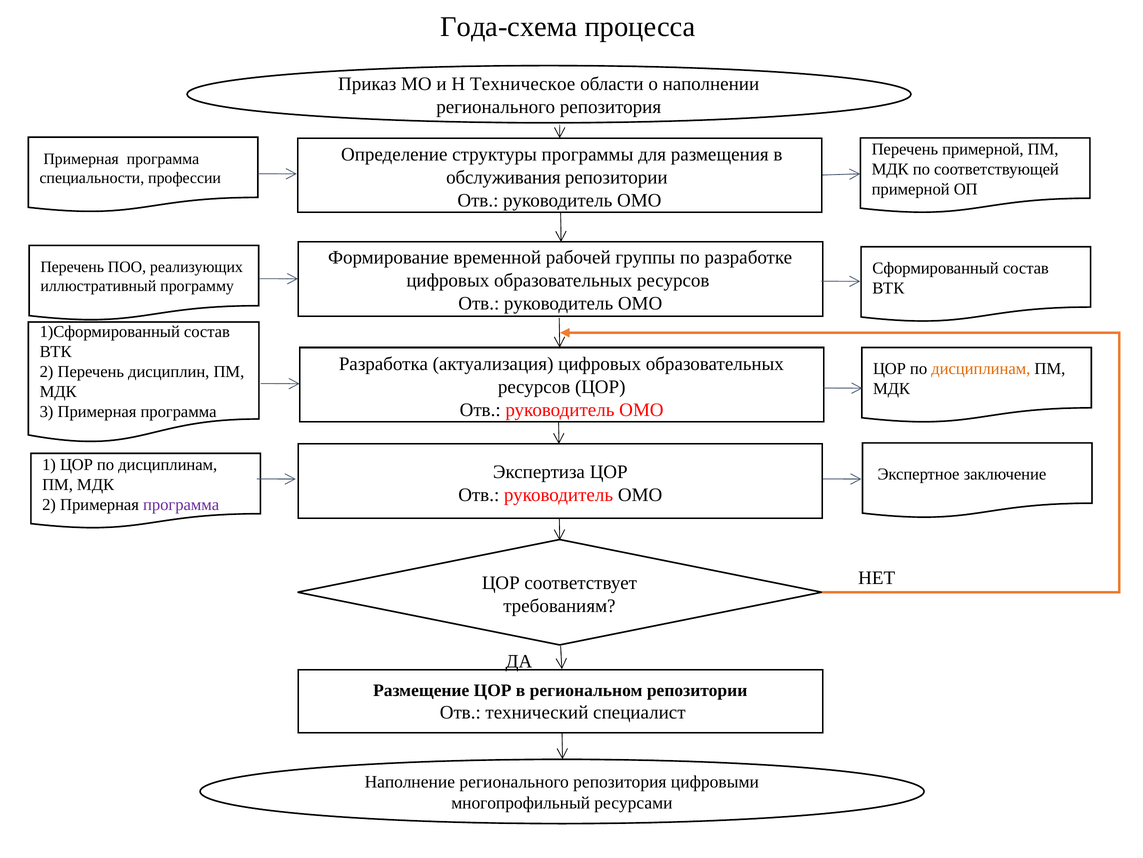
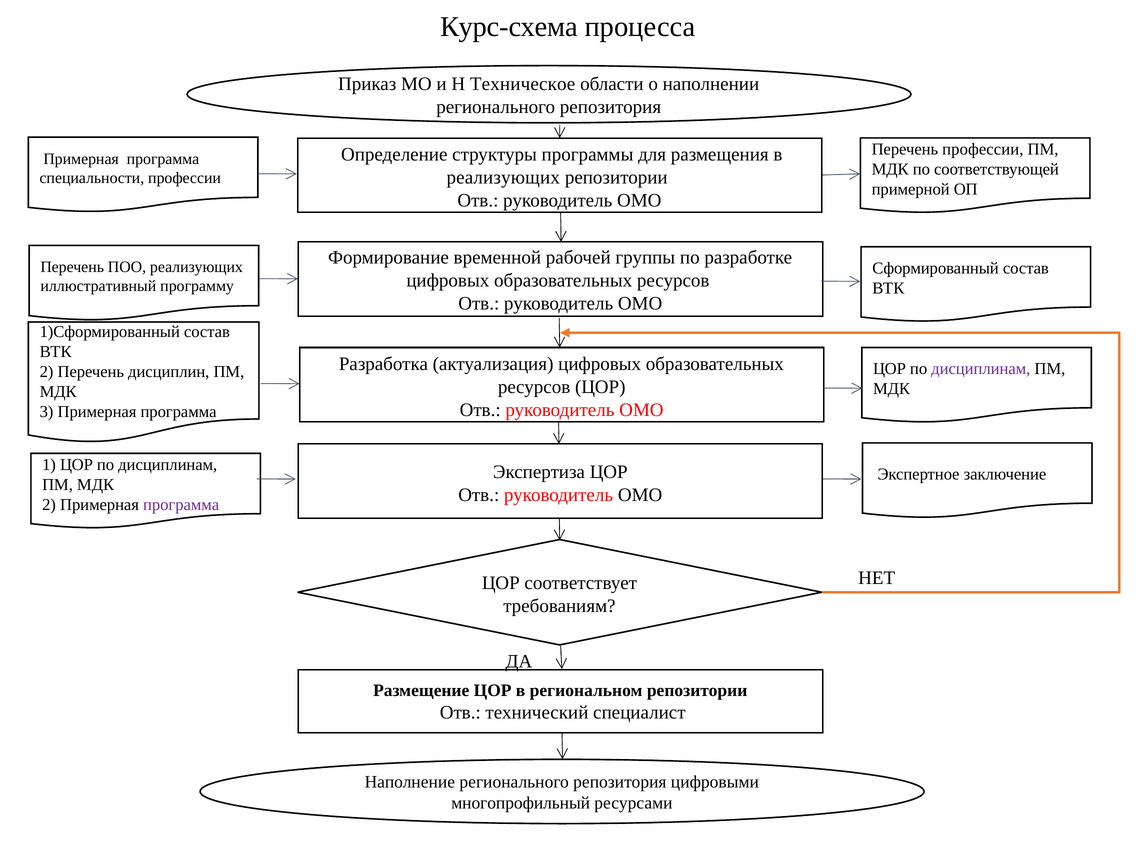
Года-схема: Года-схема -> Курс-схема (509, 27)
Перечень примерной: примерной -> профессии (983, 149)
обслуживания: обслуживания -> реализующих (503, 177)
дисциплинам colour: orange -> purple (981, 368)
